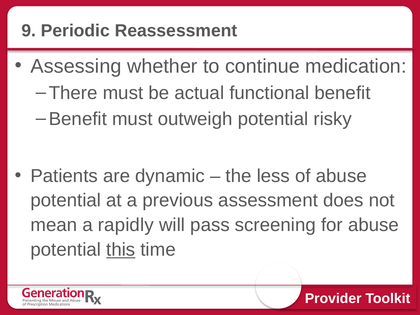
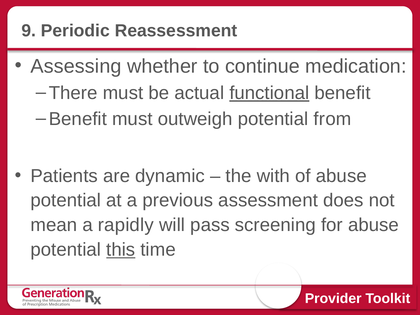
functional underline: none -> present (269, 93)
risky: risky -> from (333, 119)
less: less -> with (273, 176)
